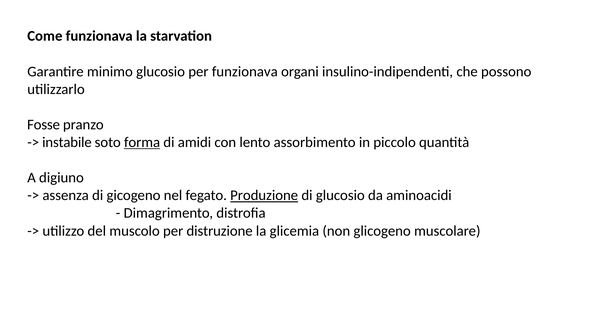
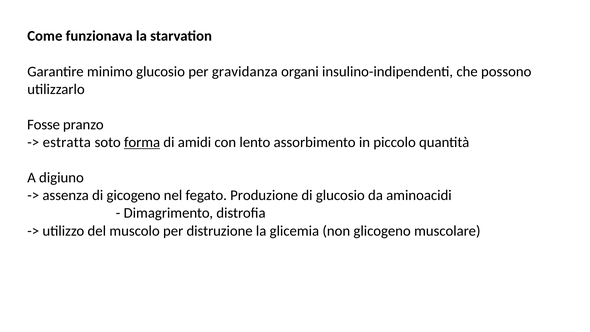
per funzionava: funzionava -> gravidanza (245, 71)
instabile: instabile -> estratta (67, 142)
Produzione underline: present -> none (264, 195)
